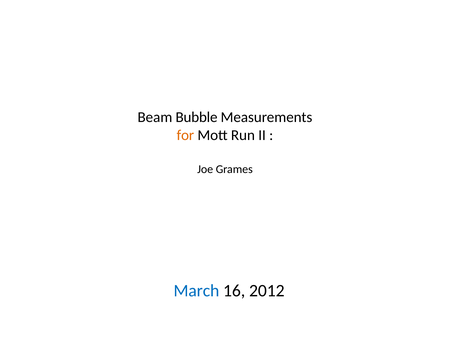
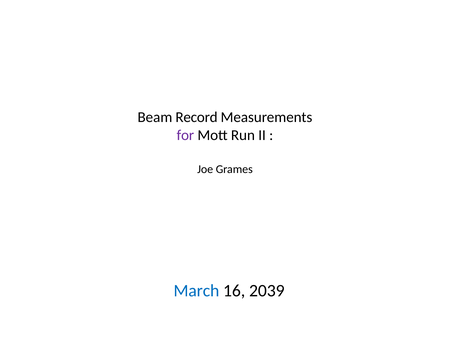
Bubble: Bubble -> Record (197, 117)
for colour: orange -> purple (185, 135)
2012: 2012 -> 2039 (267, 290)
